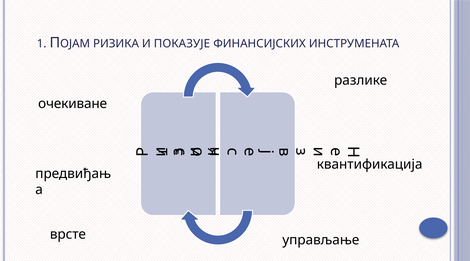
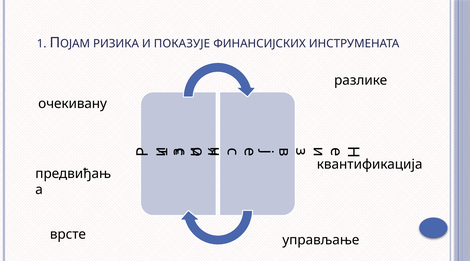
очекиване: очекиване -> очекивану (73, 104)
